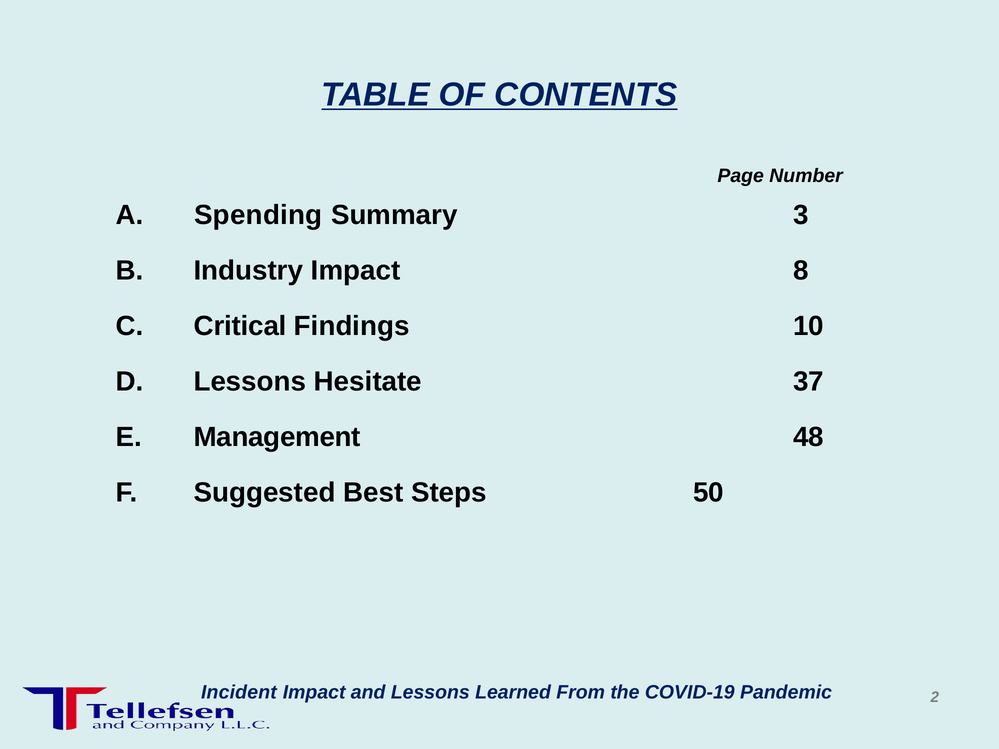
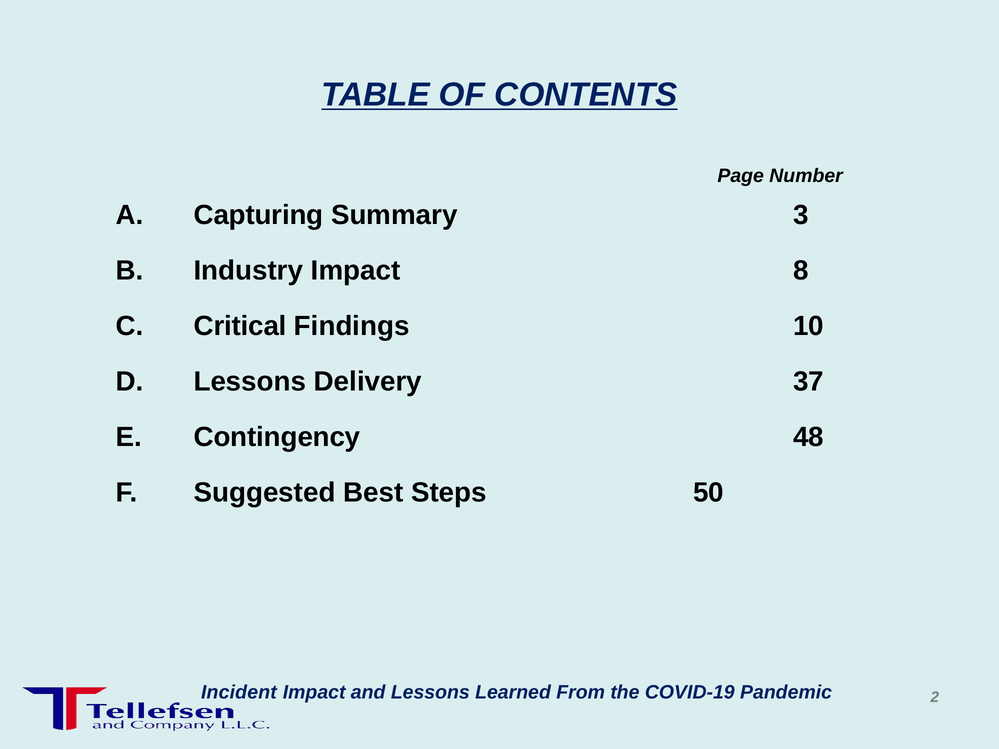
Spending: Spending -> Capturing (259, 215)
Hesitate: Hesitate -> Delivery (368, 382)
Management: Management -> Contingency (277, 437)
